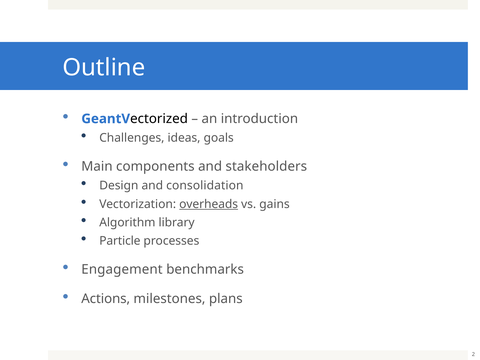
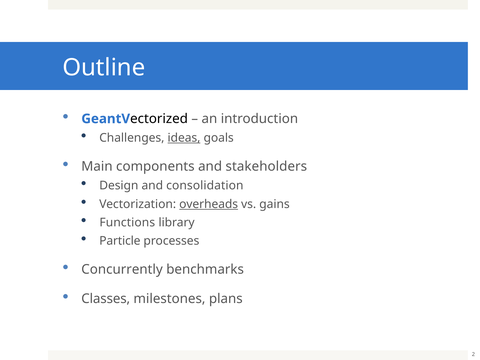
ideas underline: none -> present (184, 138)
Algorithm: Algorithm -> Functions (127, 222)
Engagement: Engagement -> Concurrently (122, 270)
Actions: Actions -> Classes (106, 299)
